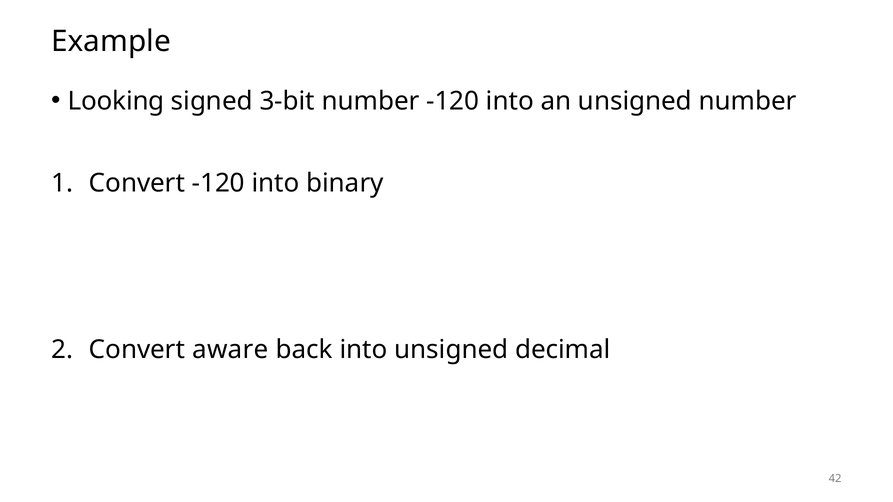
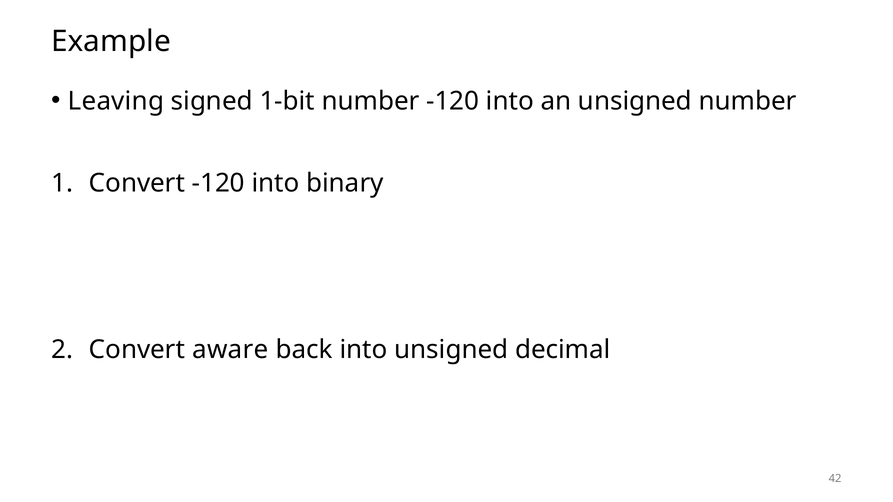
Looking: Looking -> Leaving (116, 101)
3-bit: 3-bit -> 1-bit (287, 101)
